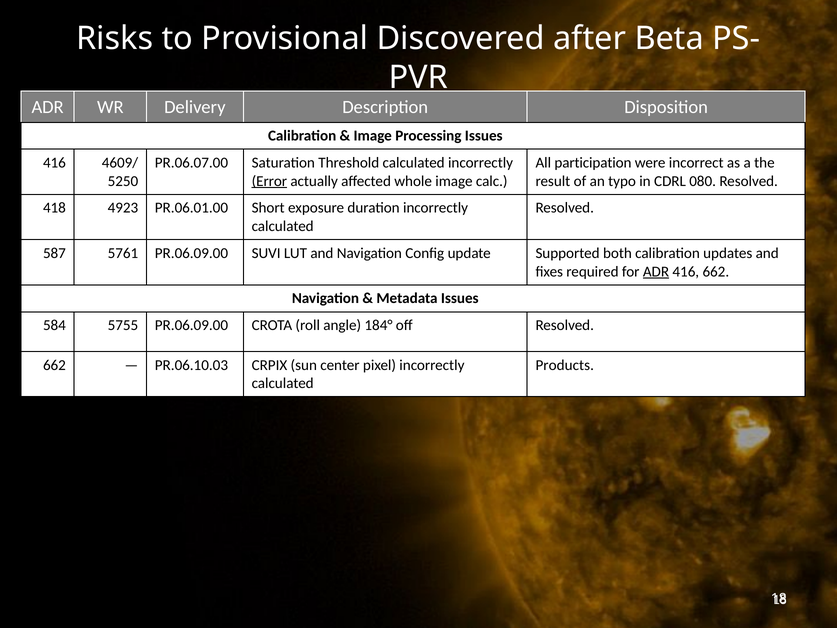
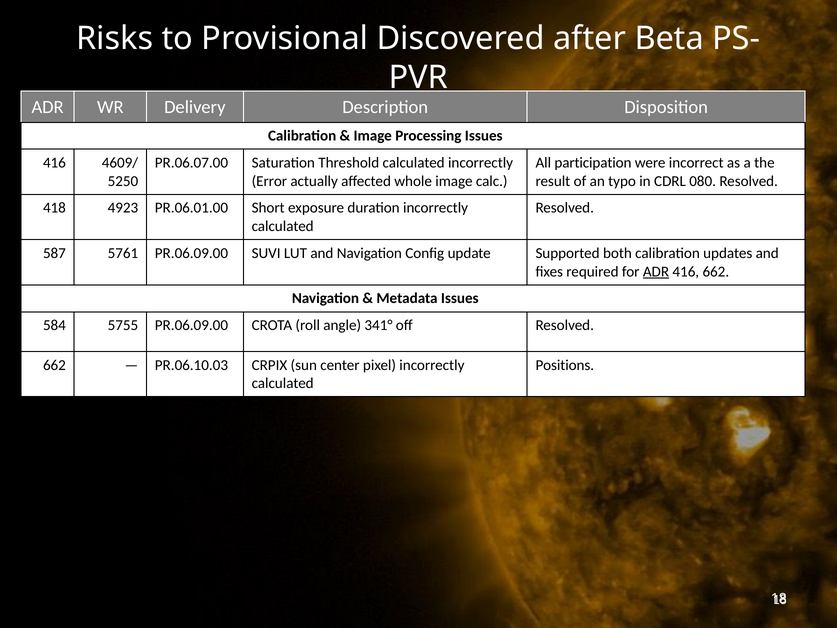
Error underline: present -> none (269, 181)
184°: 184° -> 341° (378, 325)
Products: Products -> Positions (565, 365)
